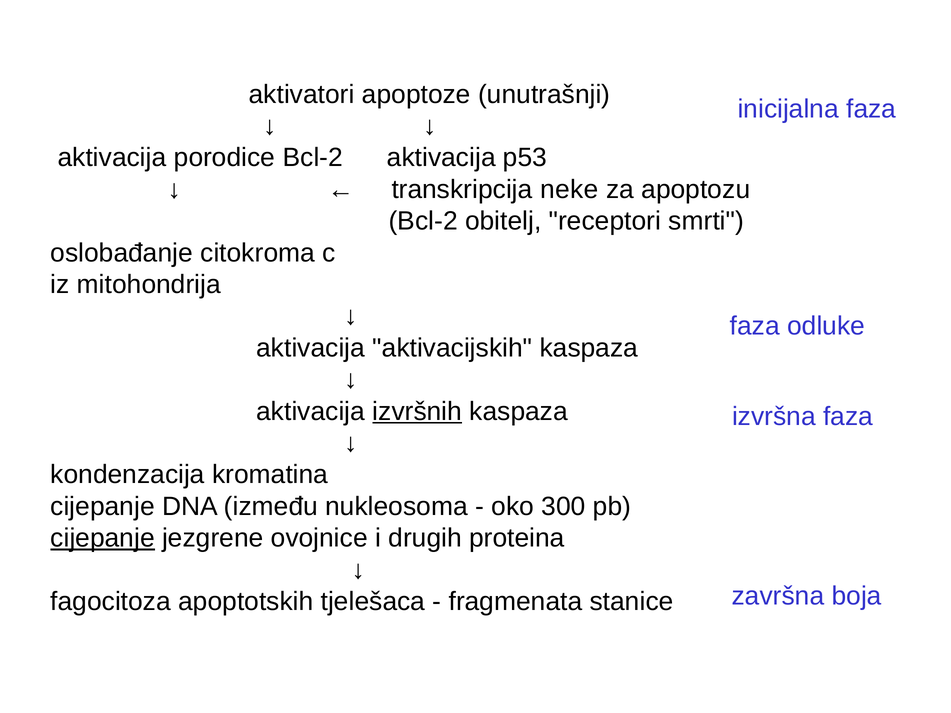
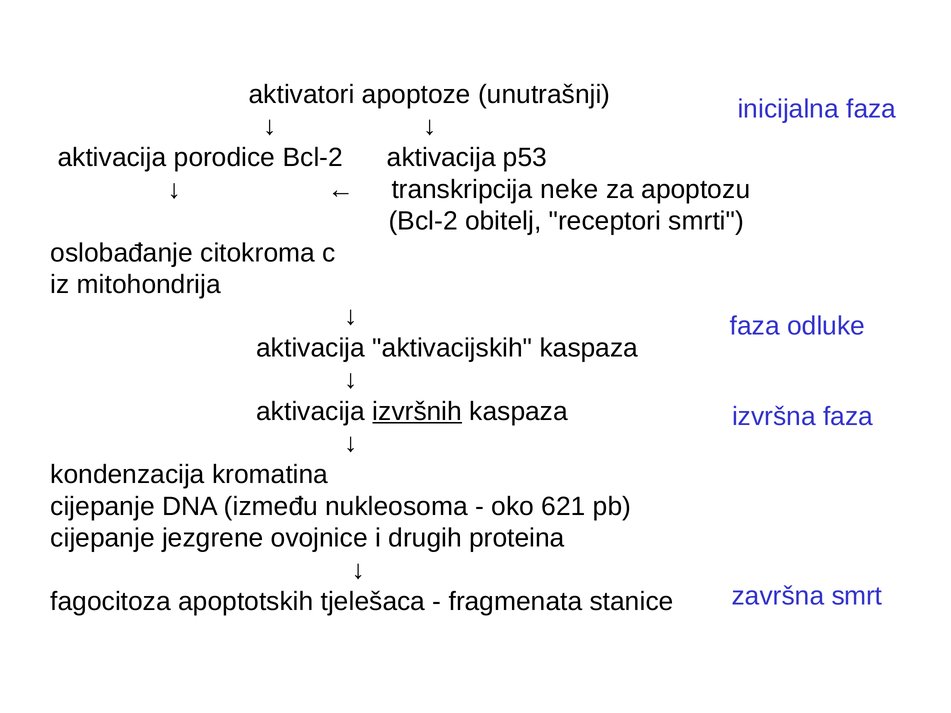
300: 300 -> 621 (563, 507)
cijepanje underline: present -> none (103, 538)
boja: boja -> smrt (857, 596)
